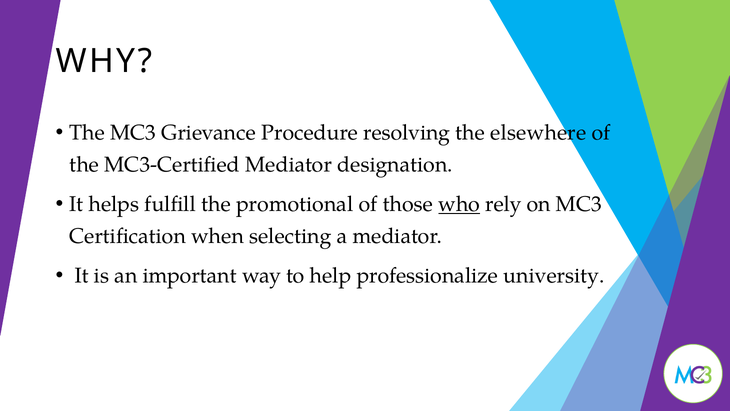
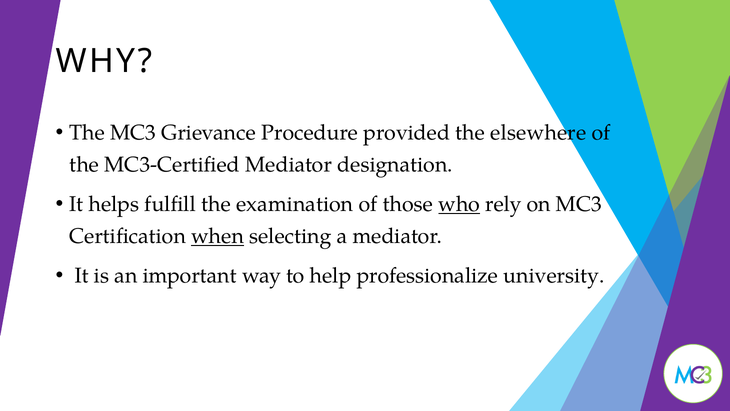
resolving: resolving -> provided (407, 133)
promotional: promotional -> examination (295, 204)
when underline: none -> present (218, 236)
